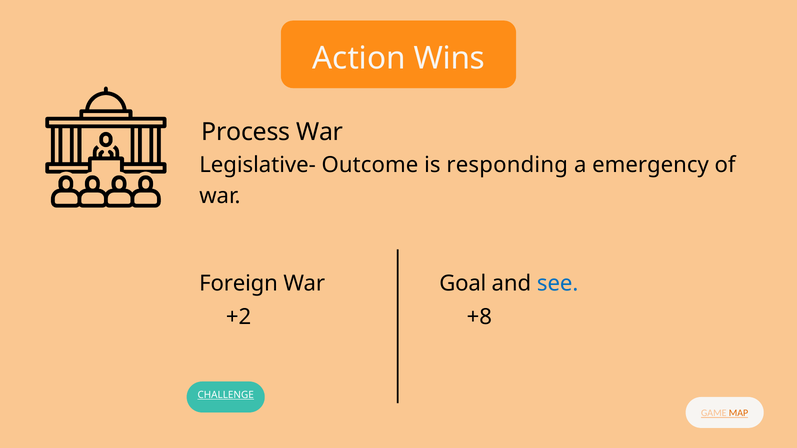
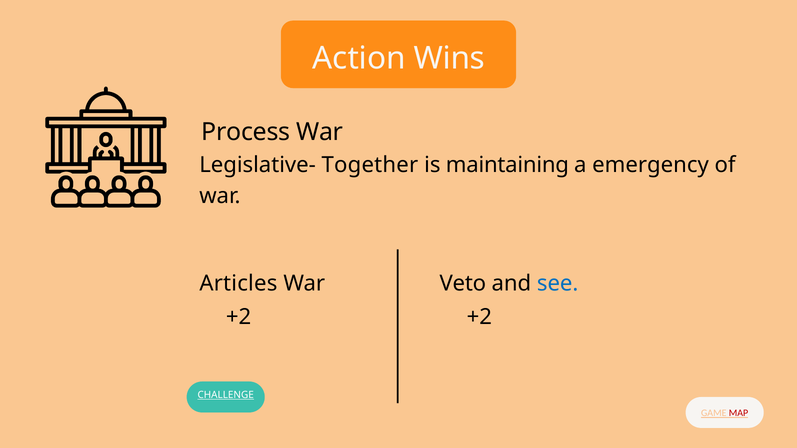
Outcome: Outcome -> Together (370, 165)
responding: responding -> maintaining (507, 165)
Foreign: Foreign -> Articles (238, 284)
Goal: Goal -> Veto (463, 284)
+2 +8: +8 -> +2 (479, 317)
MAP colour: orange -> red (738, 413)
